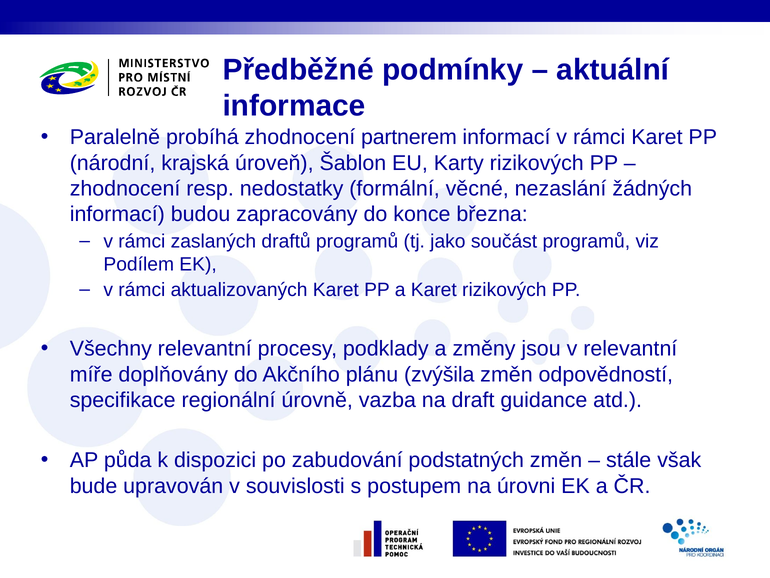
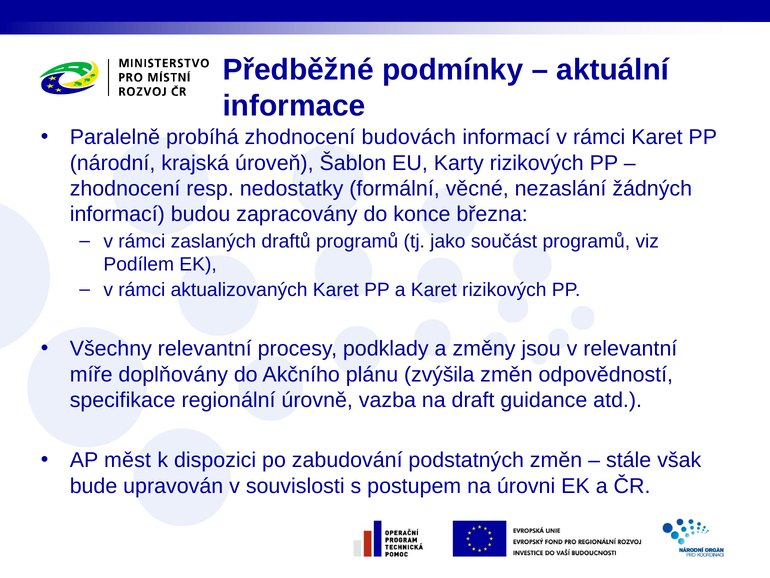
partnerem: partnerem -> budovách (409, 137)
půda: půda -> měst (128, 460)
